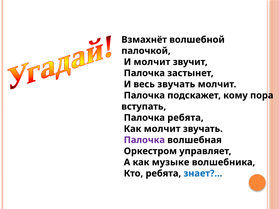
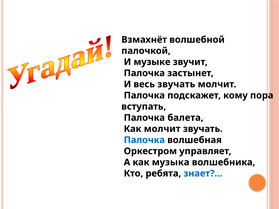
И молчит: молчит -> музыке (152, 62)
Палочка ребята: ребята -> балета (185, 118)
Палочка colour: purple -> blue (144, 140)
музыке: музыке -> музыка (171, 162)
